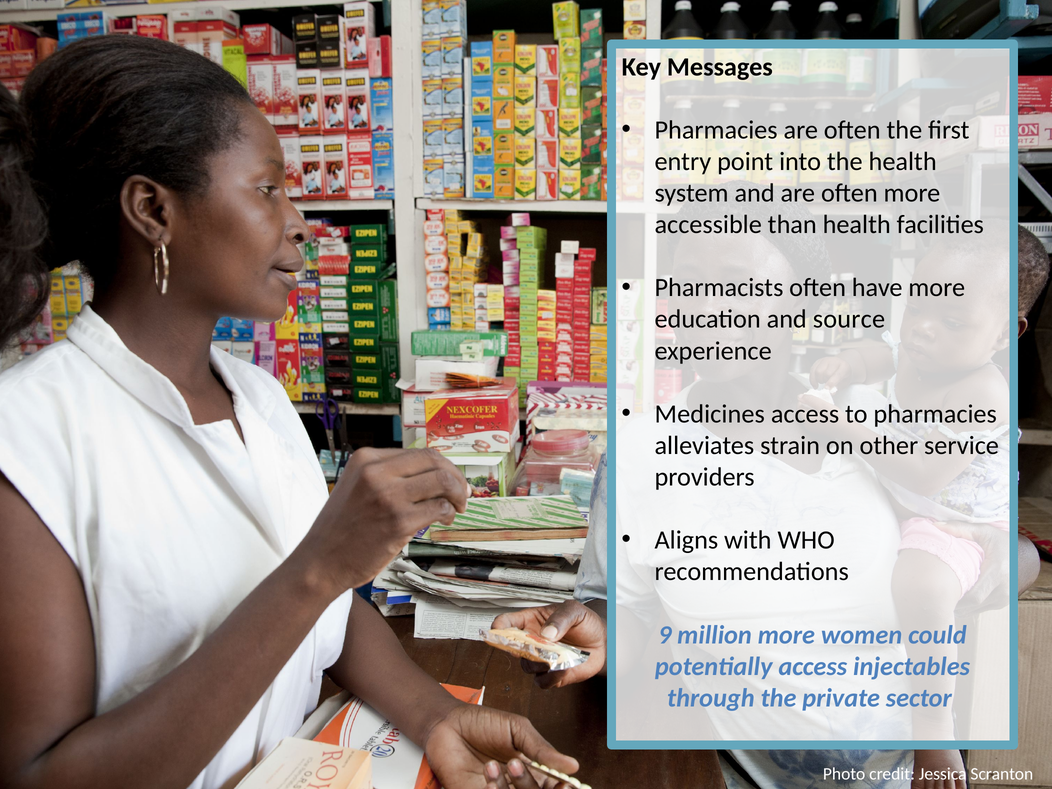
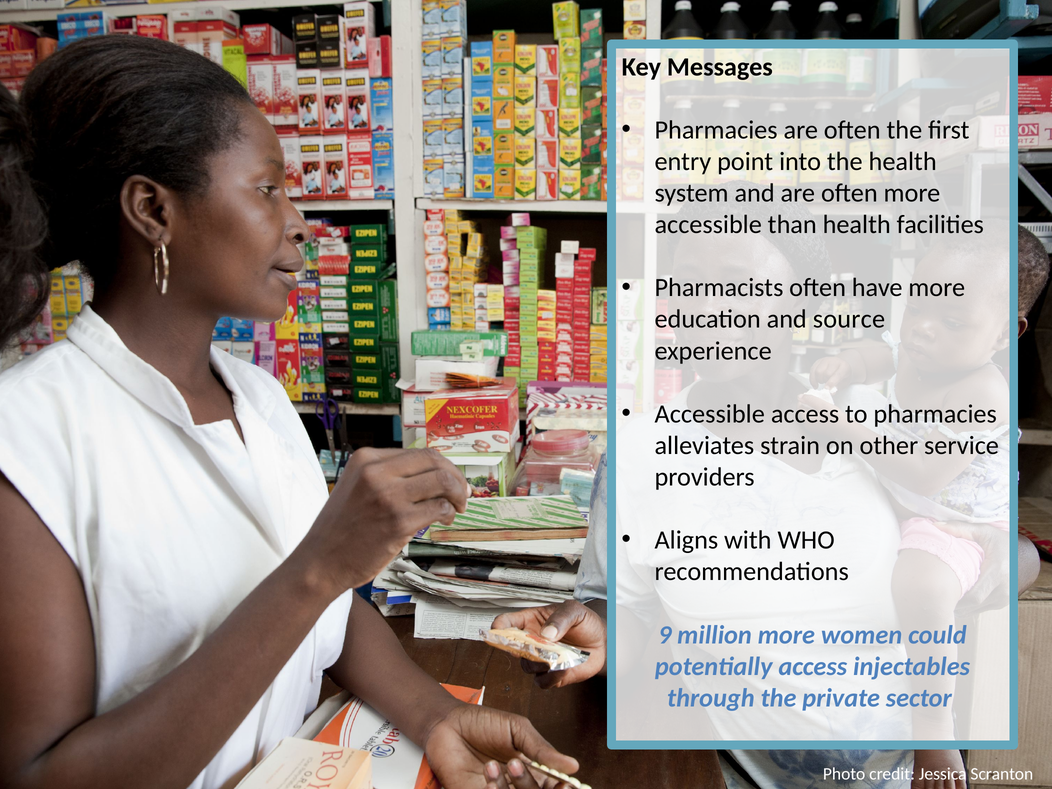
Medicines: Medicines -> Accessible (710, 414)
